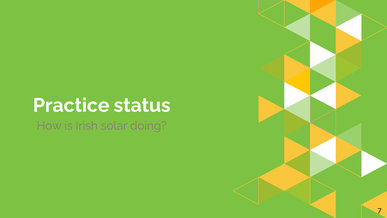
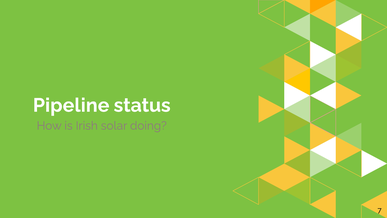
Practice: Practice -> Pipeline (71, 105)
